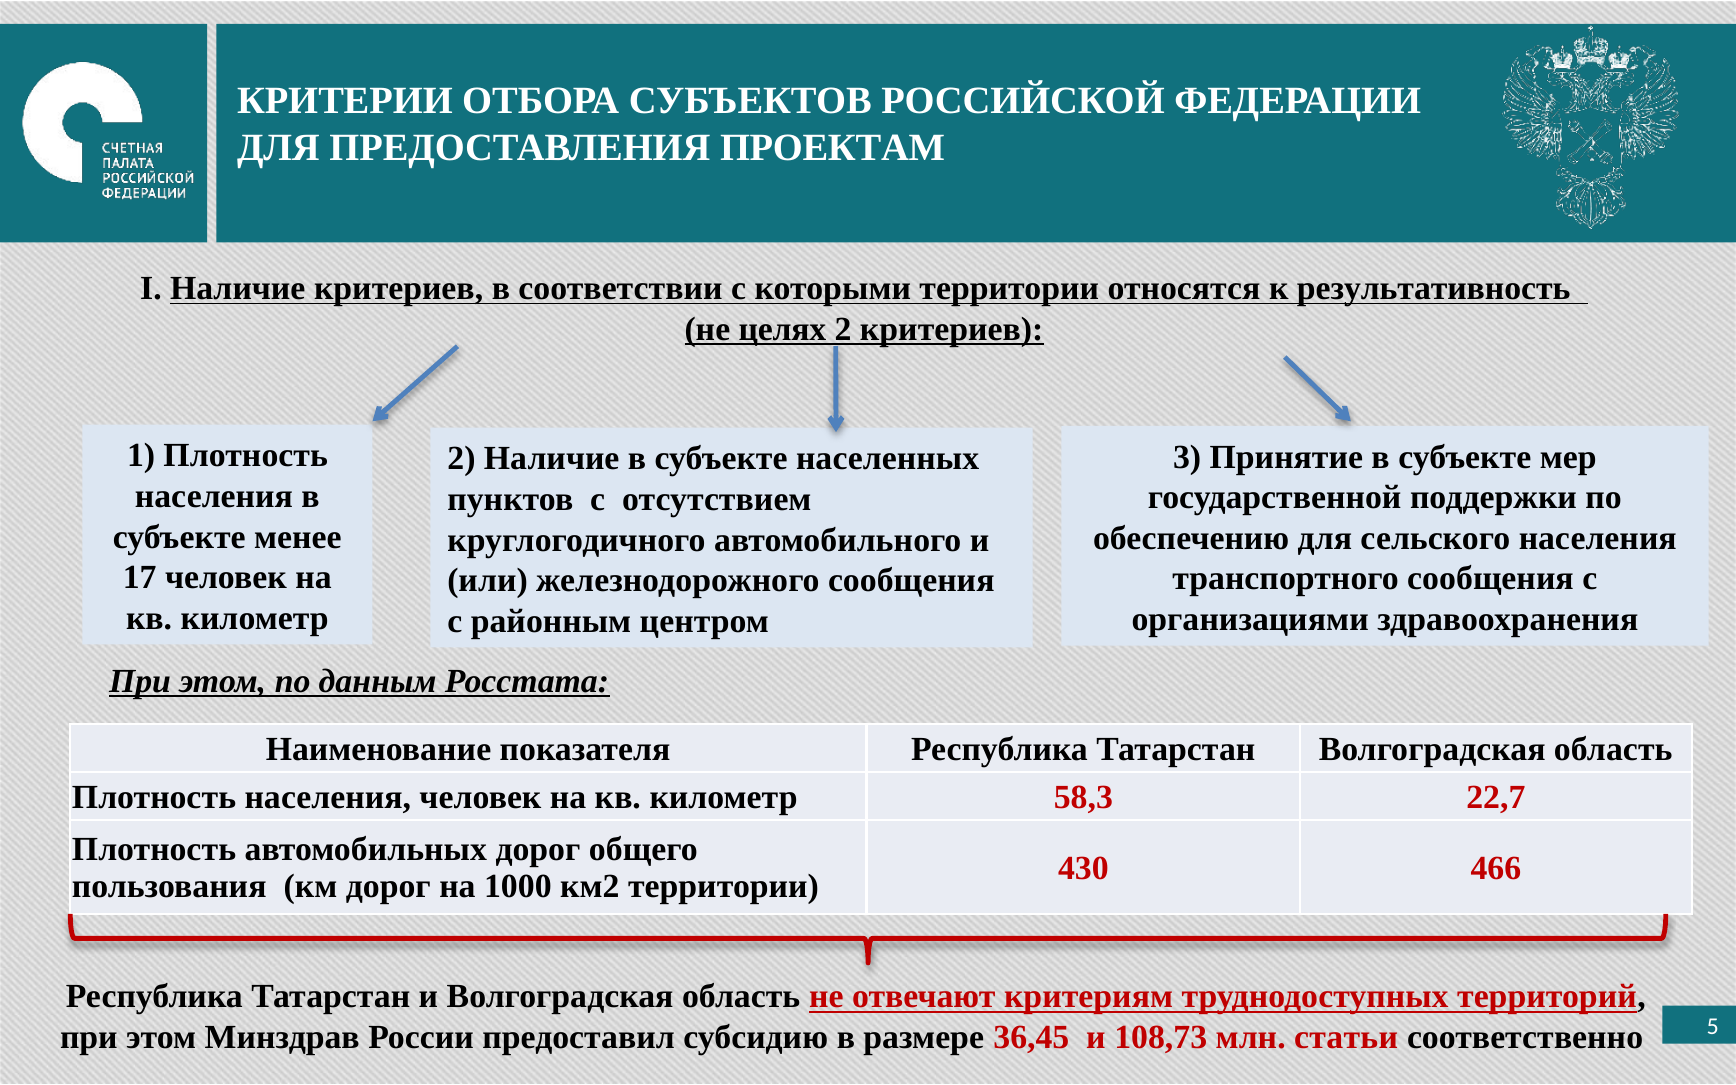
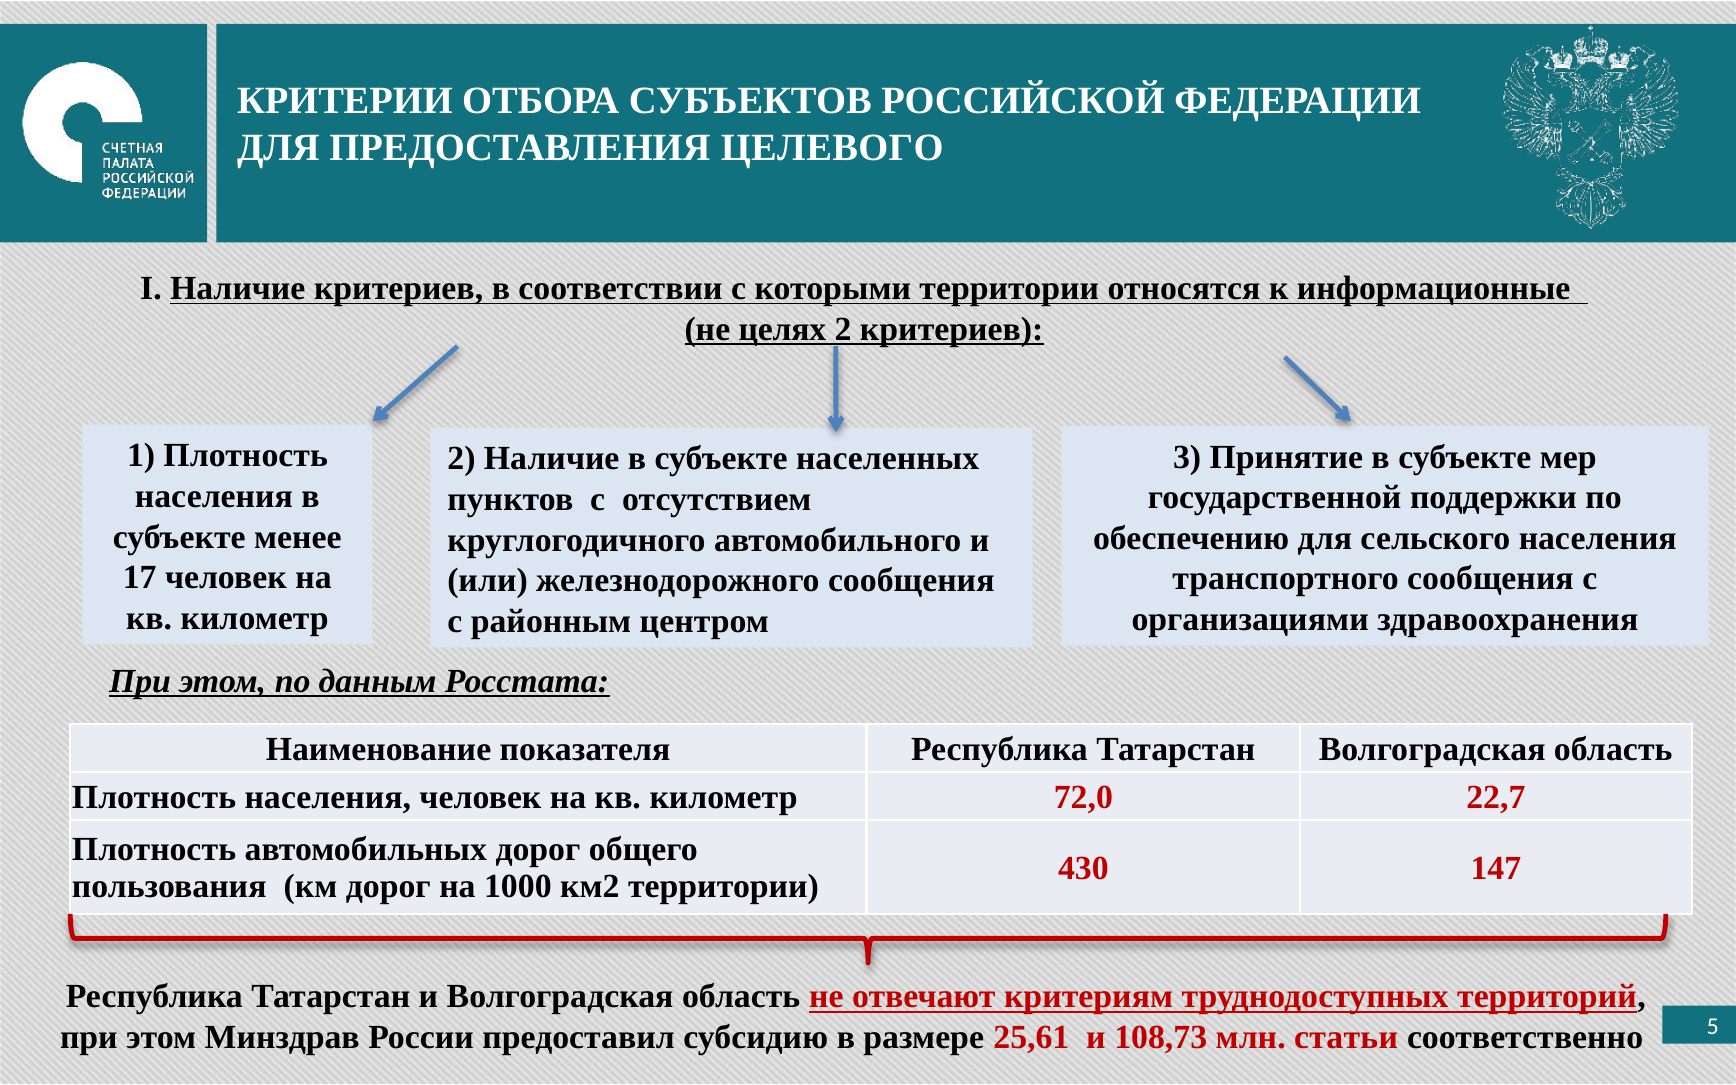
ПРОЕКТАМ: ПРОЕКТАМ -> ЦЕЛЕВОГО (832, 147)
результативность: результативность -> информационные (1434, 288)
58,3: 58,3 -> 72,0 (1083, 797)
466: 466 -> 147 (1496, 868)
36,45: 36,45 -> 25,61 (1031, 1037)
